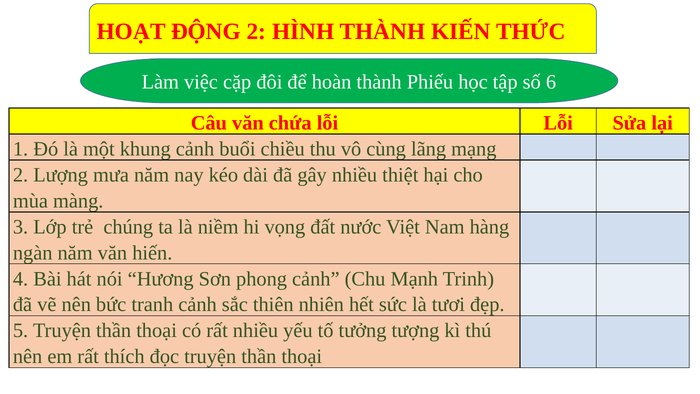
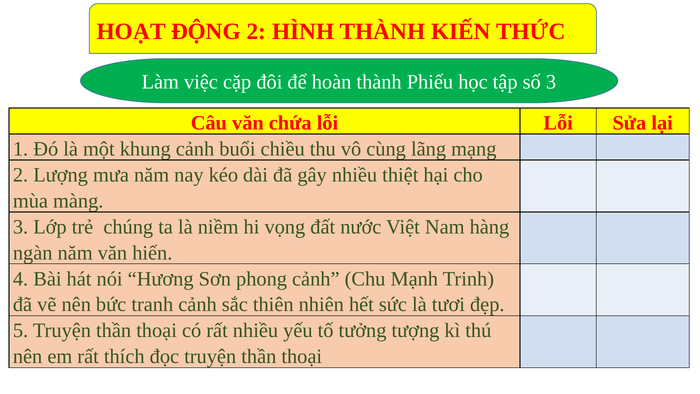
số 6: 6 -> 3 (551, 82)
